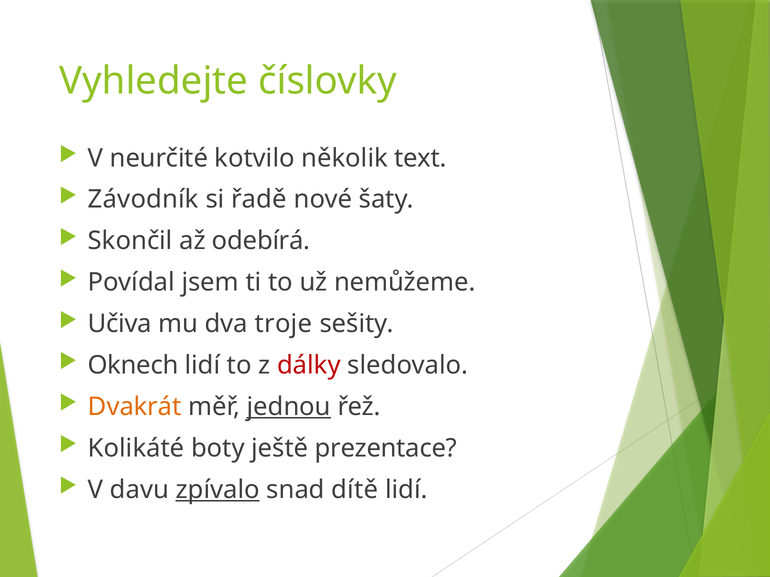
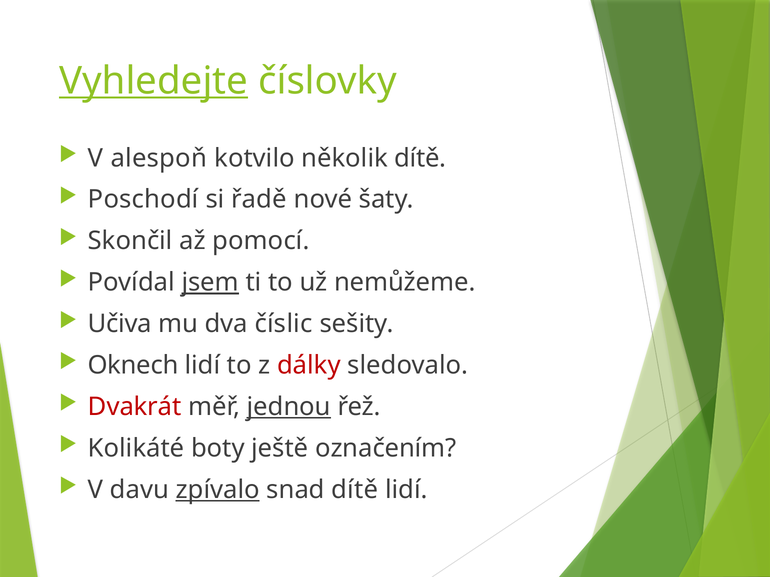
Vyhledejte underline: none -> present (154, 81)
neurčité: neurčité -> alespoň (159, 158)
několik text: text -> dítě (420, 158)
Závodník: Závodník -> Poschodí (143, 200)
odebírá: odebírá -> pomocí (261, 241)
jsem underline: none -> present (210, 283)
troje: troje -> číslic (284, 324)
Dvakrát colour: orange -> red (135, 407)
prezentace: prezentace -> označením (386, 449)
